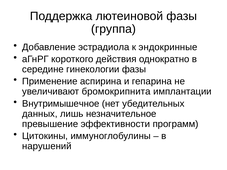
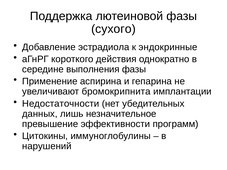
группа: группа -> сухого (113, 29)
гинекологии: гинекологии -> выполнения (93, 69)
Внутримышечное: Внутримышечное -> Недостаточности (61, 104)
